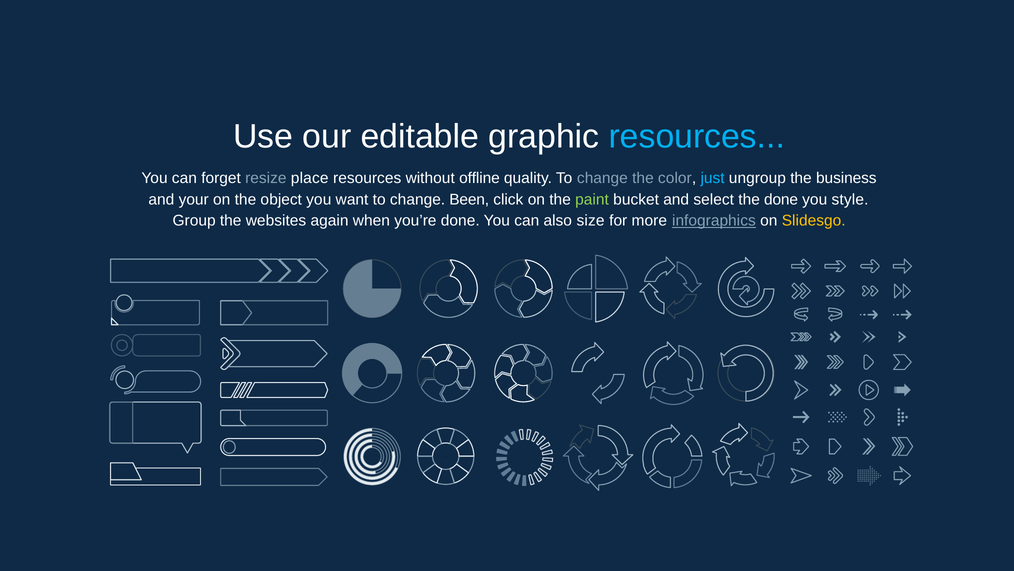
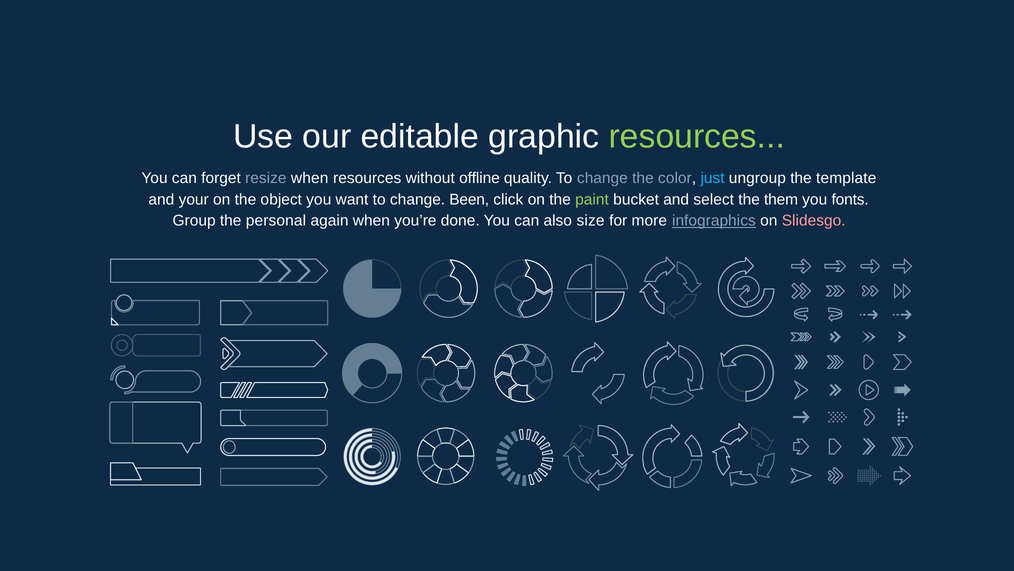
resources colour: light blue -> light green (697, 136)
resize place: place -> when (310, 178)
business: business -> template (846, 178)
the done: done -> them (781, 199)
style: style -> fonts (850, 199)
websites: websites -> personal (276, 221)
Slidesgo colour: yellow -> pink (814, 221)
